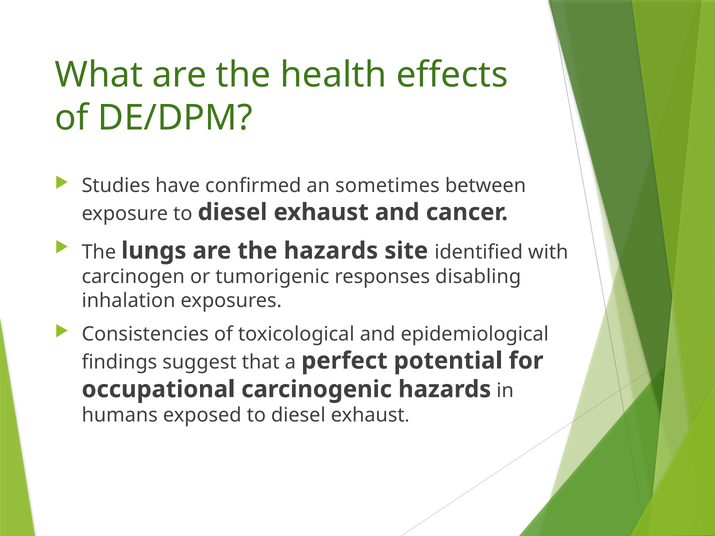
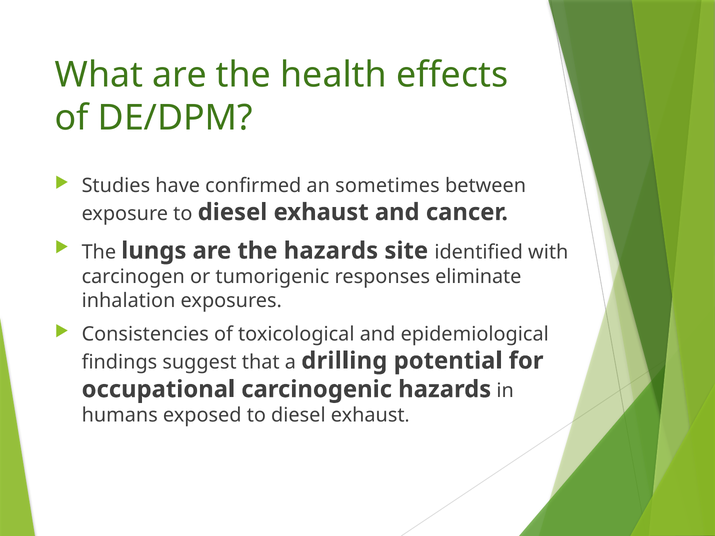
disabling: disabling -> eliminate (478, 277)
perfect: perfect -> drilling (344, 361)
